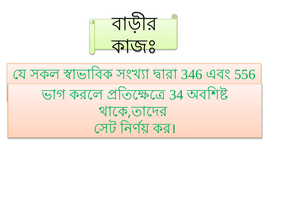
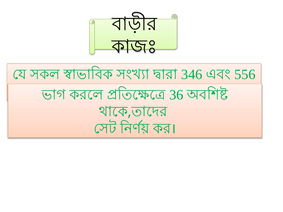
34: 34 -> 36 (176, 95)
